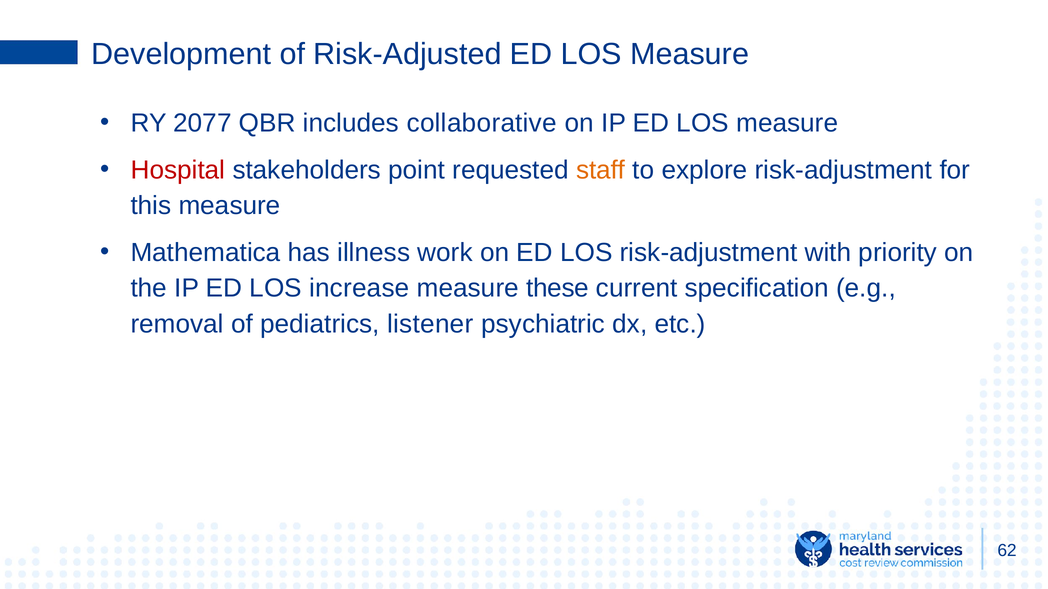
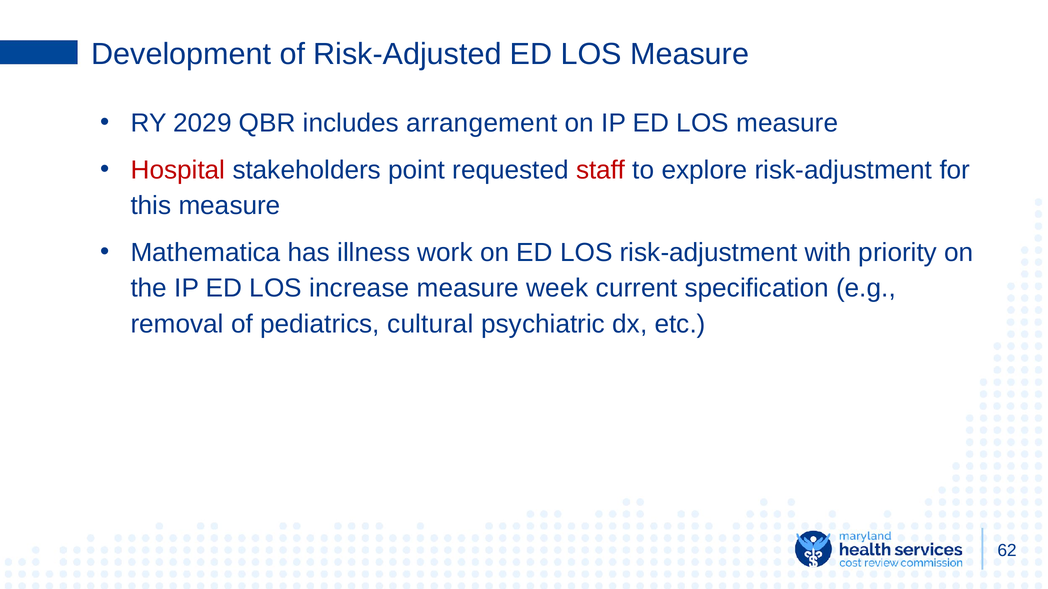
2077: 2077 -> 2029 (202, 123)
collaborative: collaborative -> arrangement (482, 123)
staff colour: orange -> red (601, 170)
these: these -> week (557, 289)
listener: listener -> cultural (430, 324)
